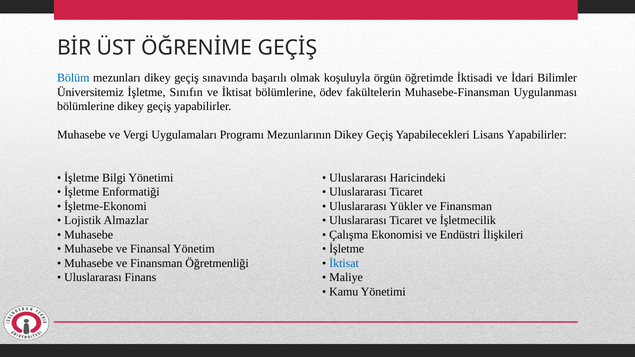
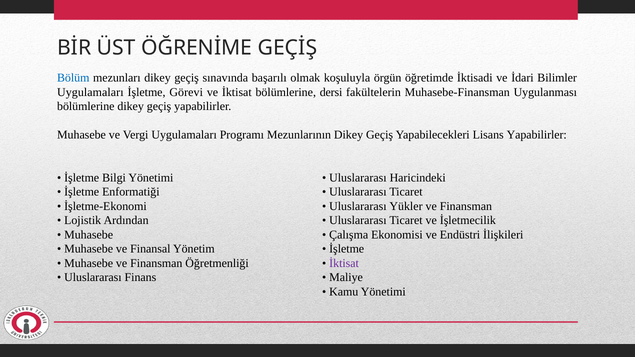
Üniversitemiz: Üniversitemiz -> Uygulamaları (90, 92)
Sınıfın: Sınıfın -> Görevi (186, 92)
ödev: ödev -> dersi (331, 92)
Almazlar: Almazlar -> Ardından (126, 221)
İktisat colour: blue -> purple (344, 263)
